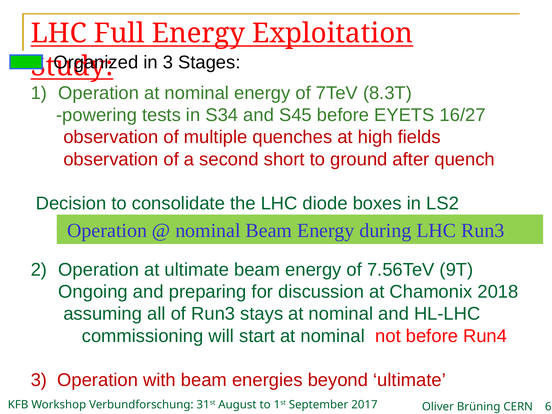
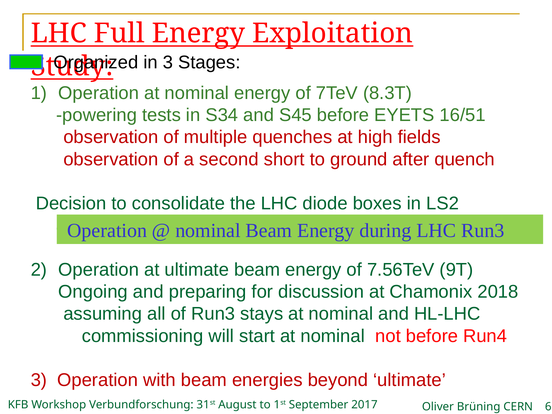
16/27: 16/27 -> 16/51 (463, 115)
